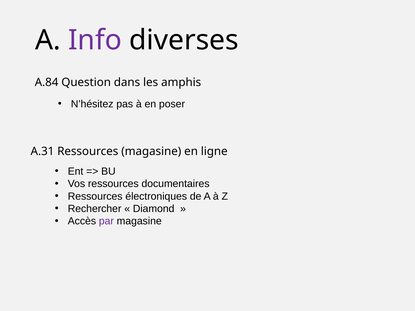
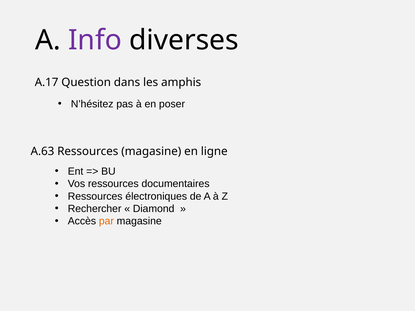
A.84: A.84 -> A.17 (47, 82)
A.31: A.31 -> A.63 (42, 151)
par colour: purple -> orange (106, 221)
